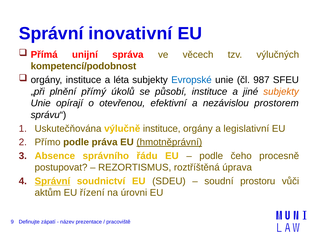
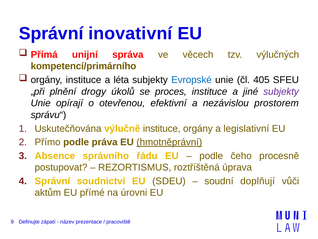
kompetencí/podobnost: kompetencí/podobnost -> kompetencí/primárního (83, 66)
987: 987 -> 405 (261, 80)
přímý: přímý -> drogy (94, 91)
působí: působí -> proces (171, 91)
subjekty colour: orange -> purple (281, 91)
Správní underline: present -> none (52, 181)
prostoru: prostoru -> doplňují (258, 181)
řízení: řízení -> přímé (92, 192)
